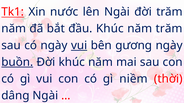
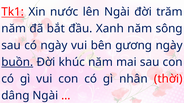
đầu Khúc: Khúc -> Xanh (110, 29)
năm trăm: trăm -> sông (169, 29)
vui underline: present -> none (79, 46)
niềm: niềm -> nhân (133, 79)
